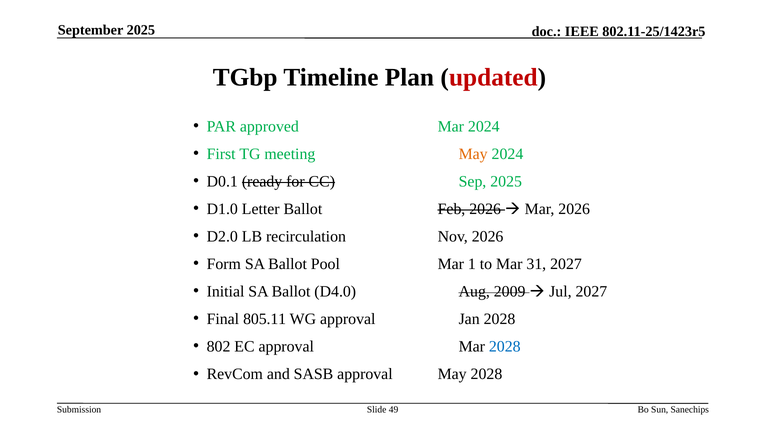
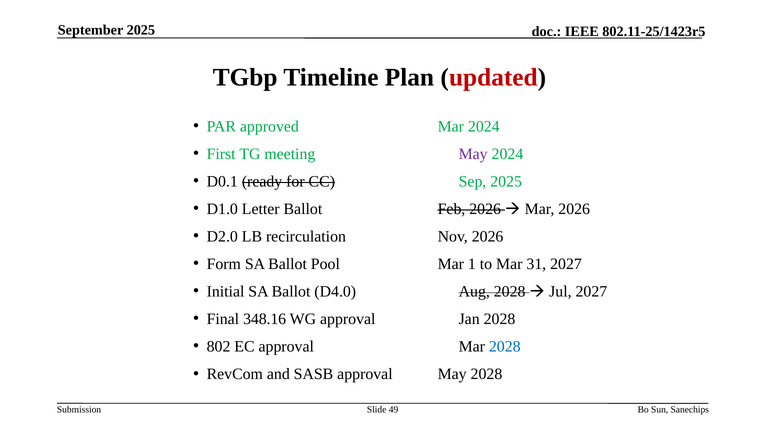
May colour: orange -> purple (473, 154)
Aug 2009: 2009 -> 2028 (510, 292)
805.11: 805.11 -> 348.16 (265, 319)
